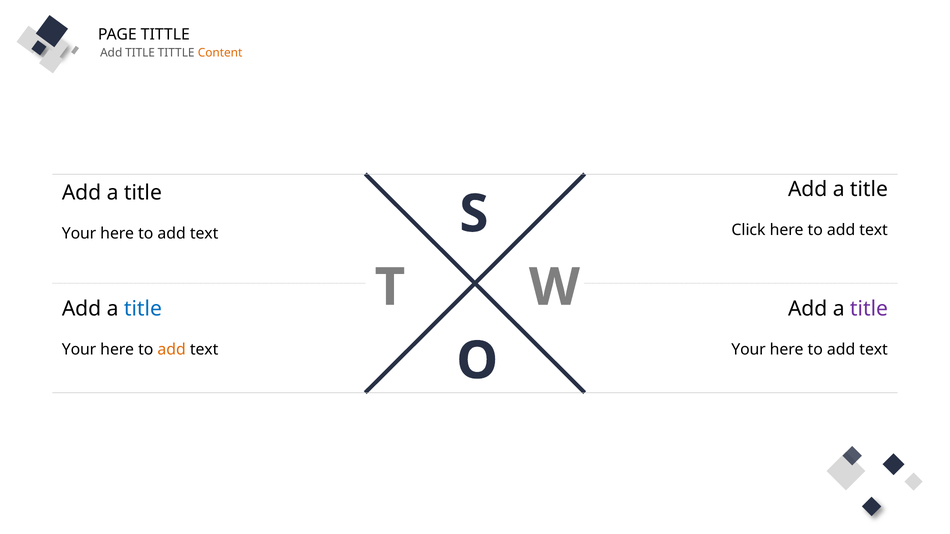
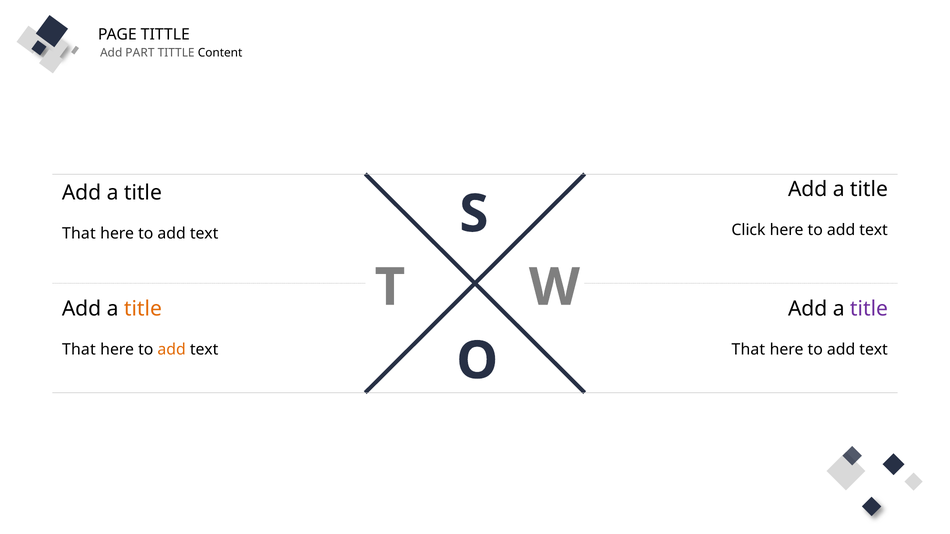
Add TITLE: TITLE -> PART (140, 53)
Content colour: orange -> black (220, 53)
Your: Your -> That (79, 234)
title colour: blue -> orange (143, 309)
Your: Your -> That (79, 350)
Your: Your -> That (748, 350)
